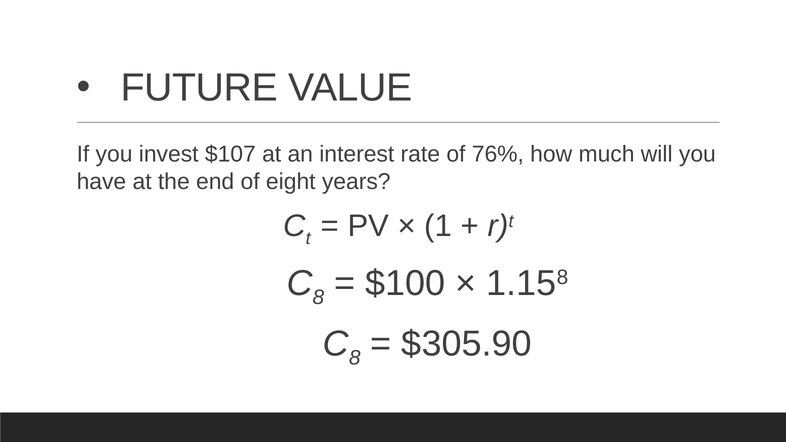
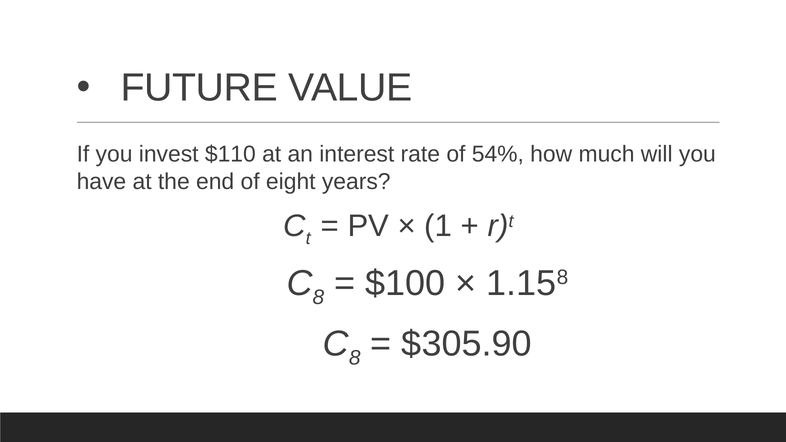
$107: $107 -> $110 (230, 154)
76%: 76% -> 54% (498, 154)
